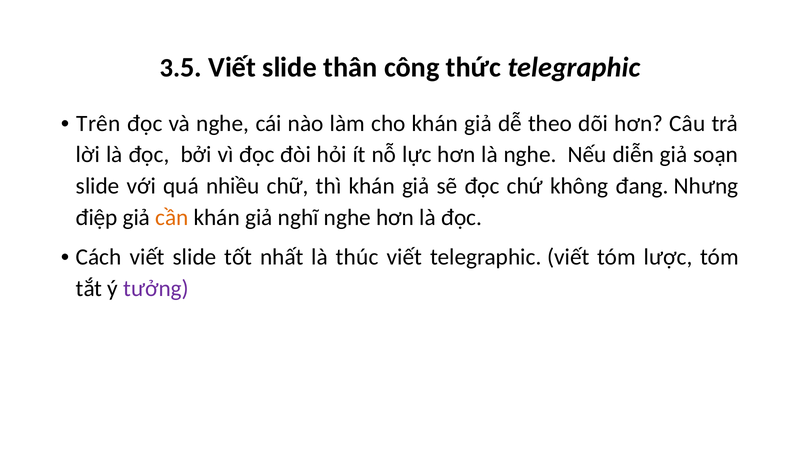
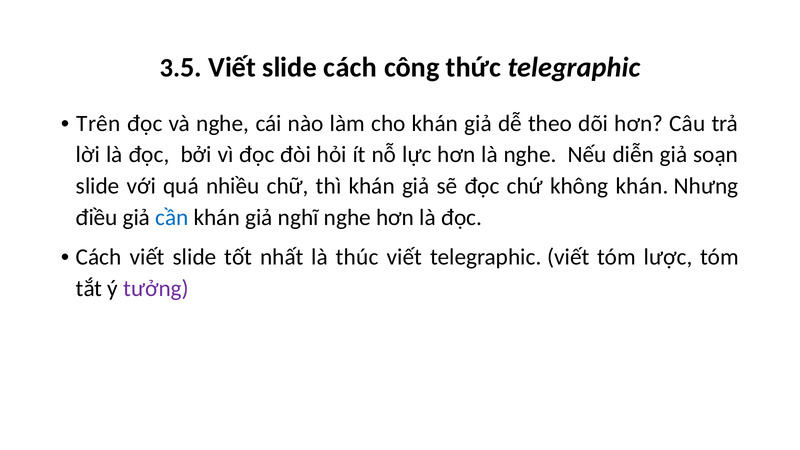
slide thân: thân -> cách (350, 67)
không đang: đang -> khán (642, 186)
điệp: điệp -> điều (97, 217)
cần colour: orange -> blue (172, 217)
